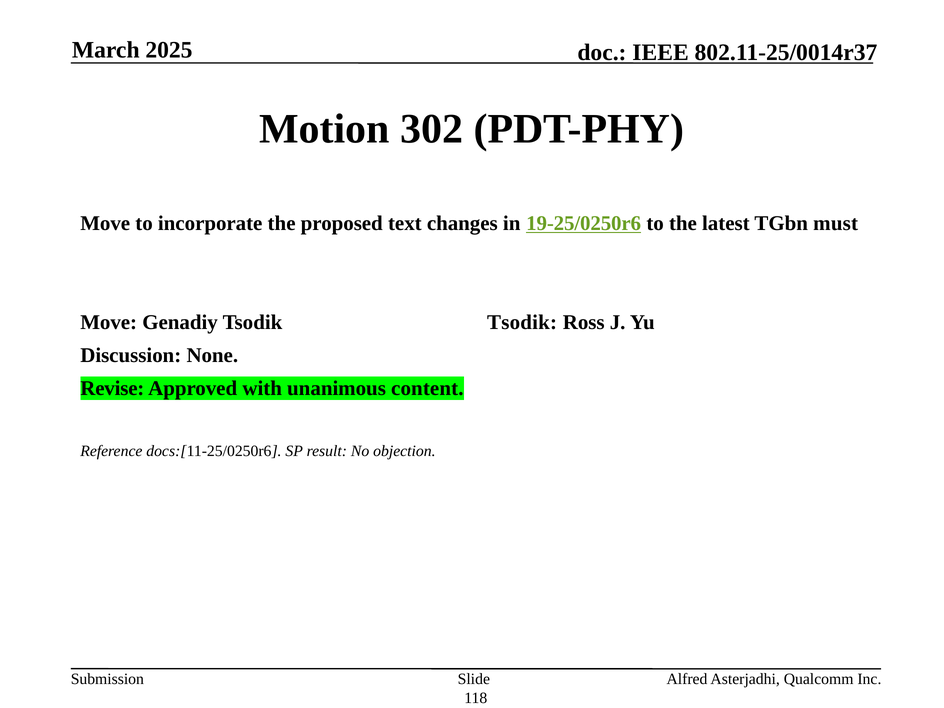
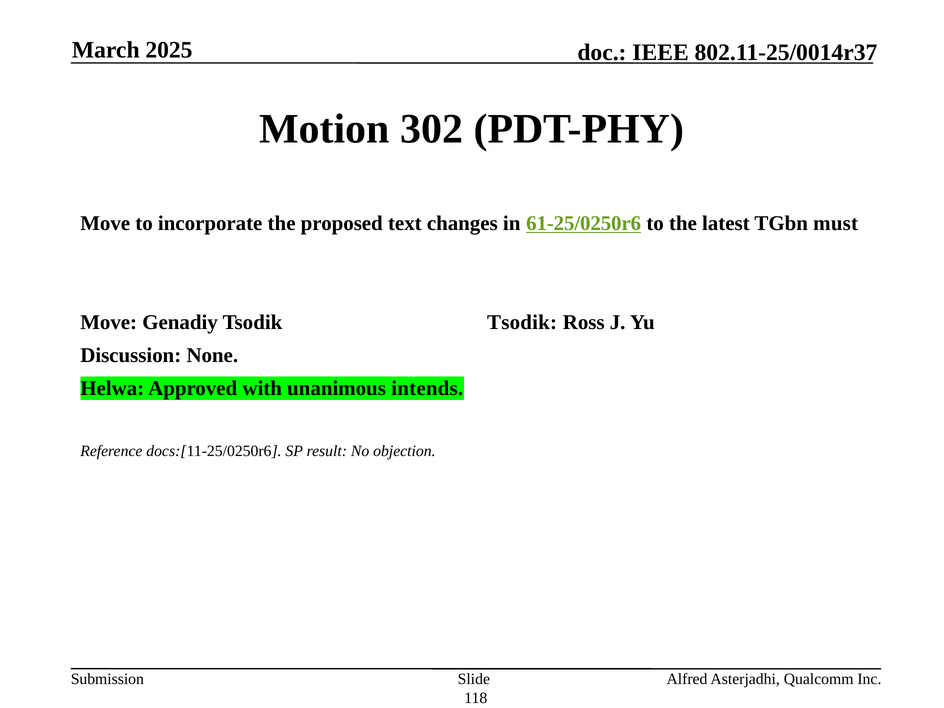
19-25/0250r6: 19-25/0250r6 -> 61-25/0250r6 (584, 223)
Revise: Revise -> Helwa (112, 389)
content: content -> intends (427, 389)
